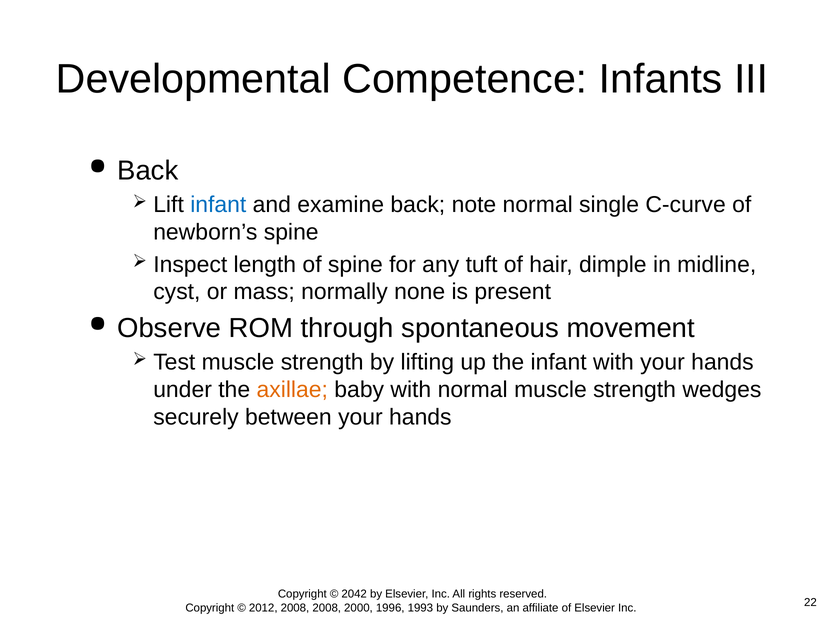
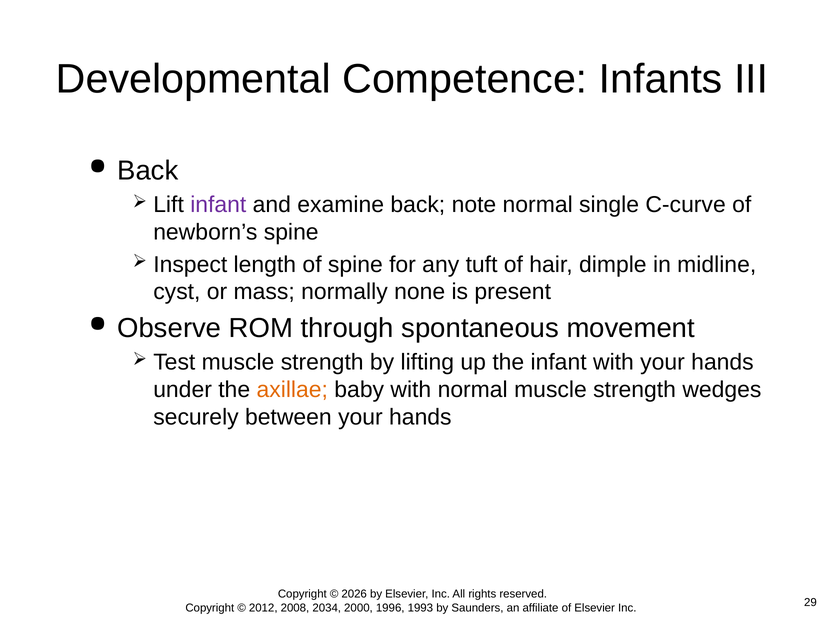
infant colour: blue -> purple (218, 205)
2042: 2042 -> 2026 (354, 595)
2008 2008: 2008 -> 2034 (327, 609)
22: 22 -> 29 (810, 603)
